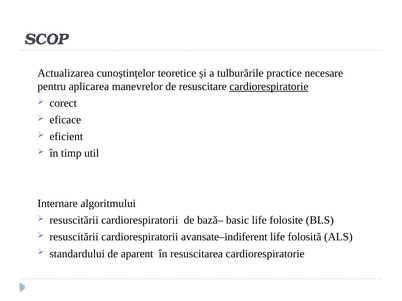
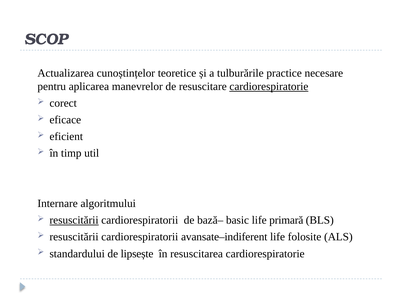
resuscitării underline: none -> present (74, 221)
folosite: folosite -> primară (286, 221)
folosită: folosită -> folosite (305, 237)
aparent: aparent -> lipsește (137, 254)
